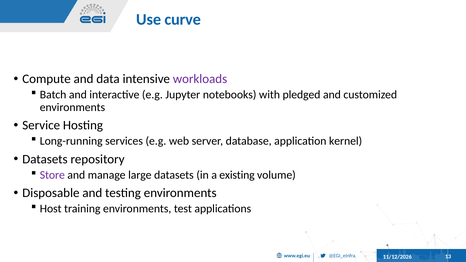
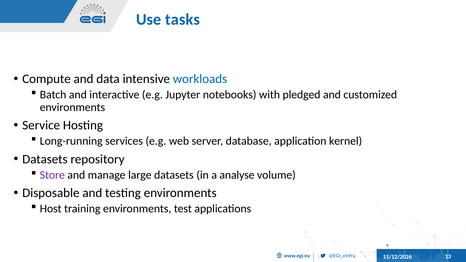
curve: curve -> tasks (182, 20)
workloads colour: purple -> blue (200, 79)
existing: existing -> analyse (237, 175)
